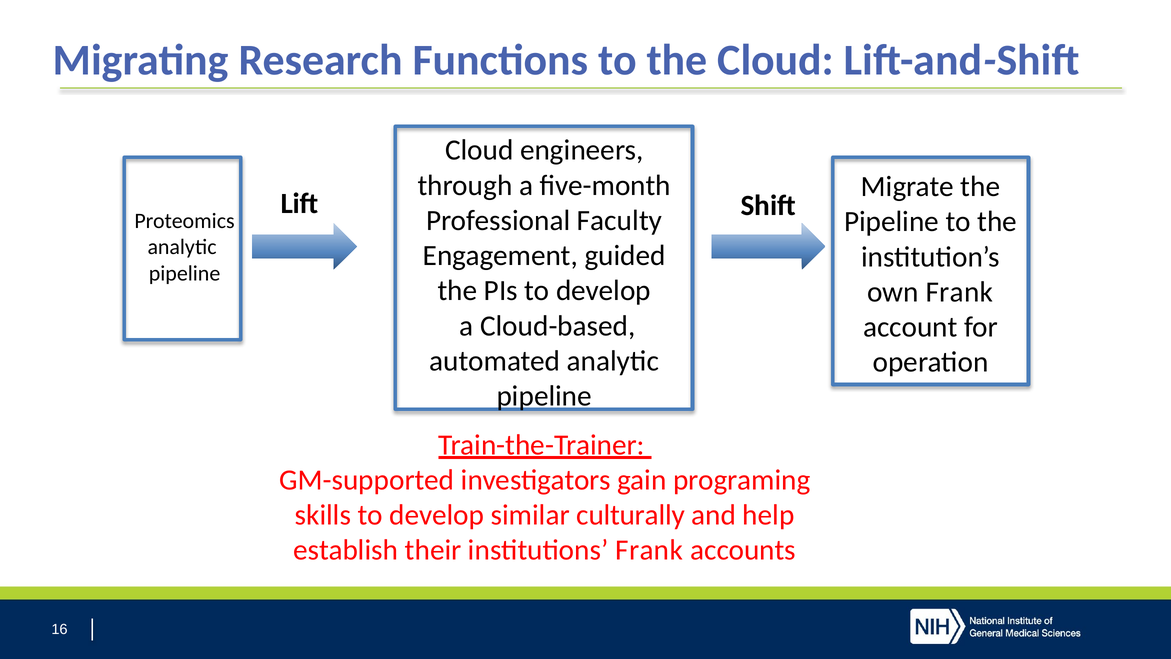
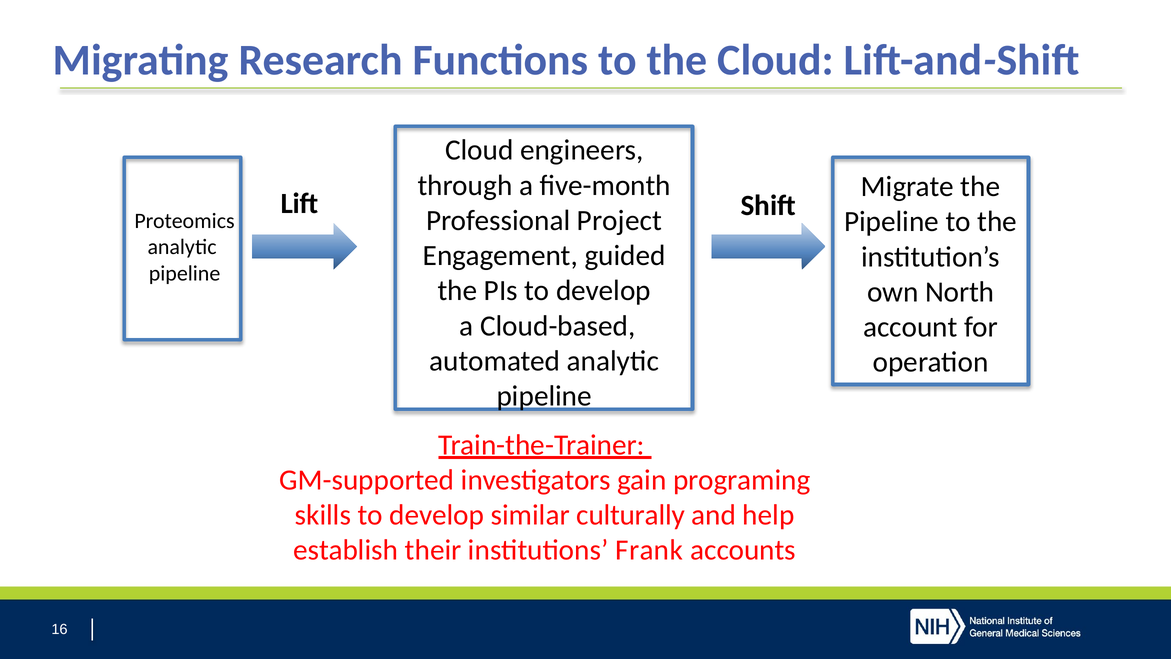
Faculty: Faculty -> Project (619, 220)
own Frank: Frank -> North (960, 292)
